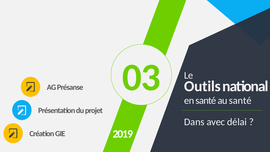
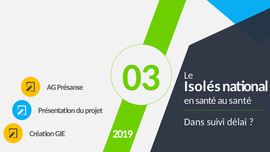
Outils: Outils -> Isolés (202, 86)
avec: avec -> suivi (216, 122)
